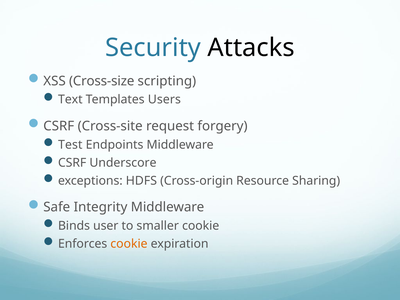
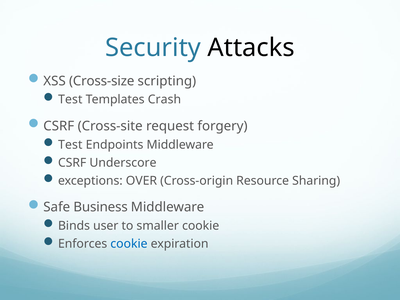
Text: Text -> Test (70, 100)
Users: Users -> Crash (164, 100)
HDFS: HDFS -> OVER (141, 181)
Integrity: Integrity -> Business (101, 207)
cookie colour: orange -> blue (129, 244)
